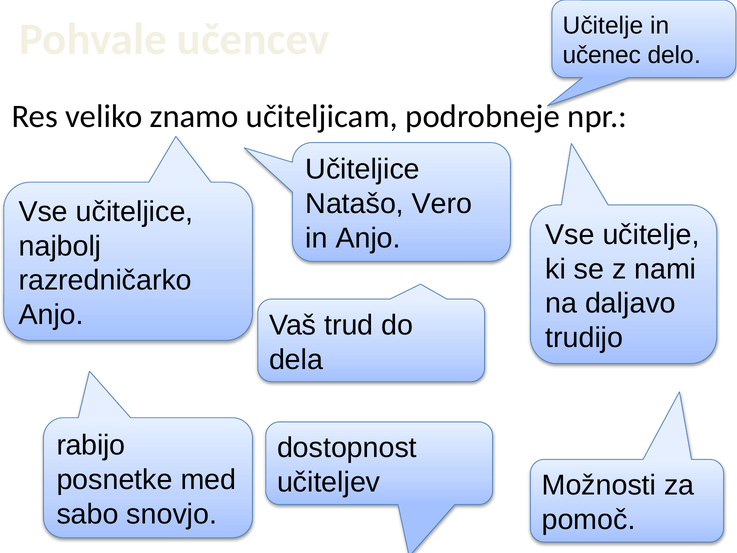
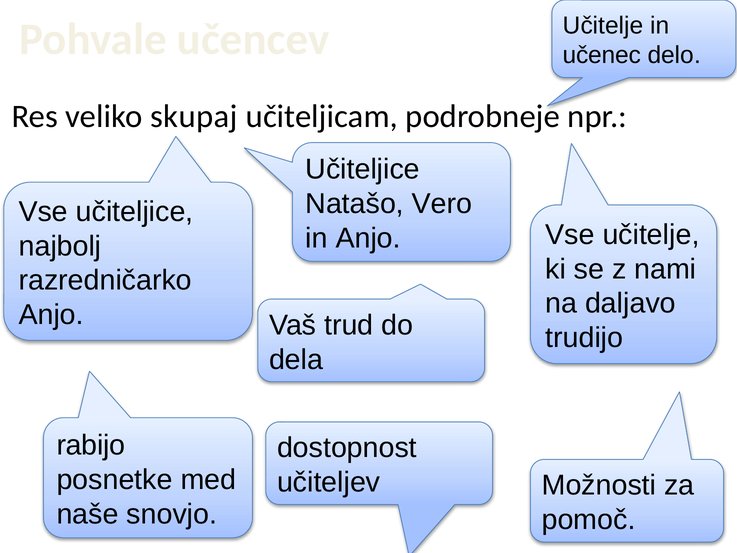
znamo: znamo -> skupaj (194, 116)
sabo: sabo -> naše (88, 514)
